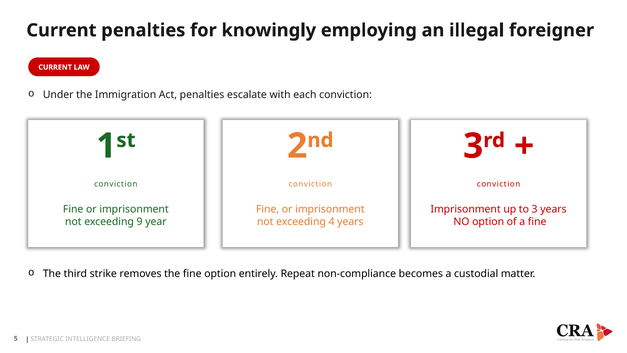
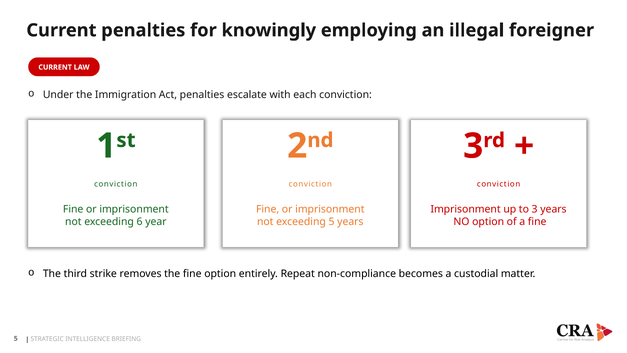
9: 9 -> 6 (140, 222)
exceeding 4: 4 -> 5 (332, 222)
